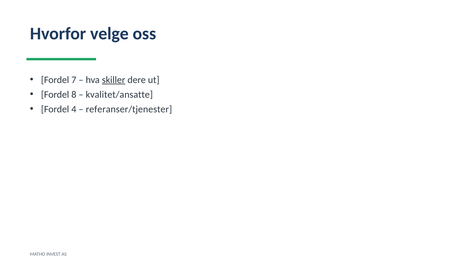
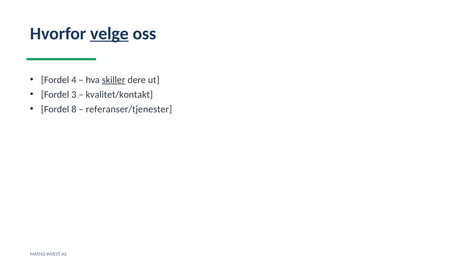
velge underline: none -> present (109, 34)
7: 7 -> 4 (74, 80)
8: 8 -> 3 (74, 95)
kvalitet/ansatte: kvalitet/ansatte -> kvalitet/kontakt (119, 95)
4: 4 -> 8 (74, 109)
